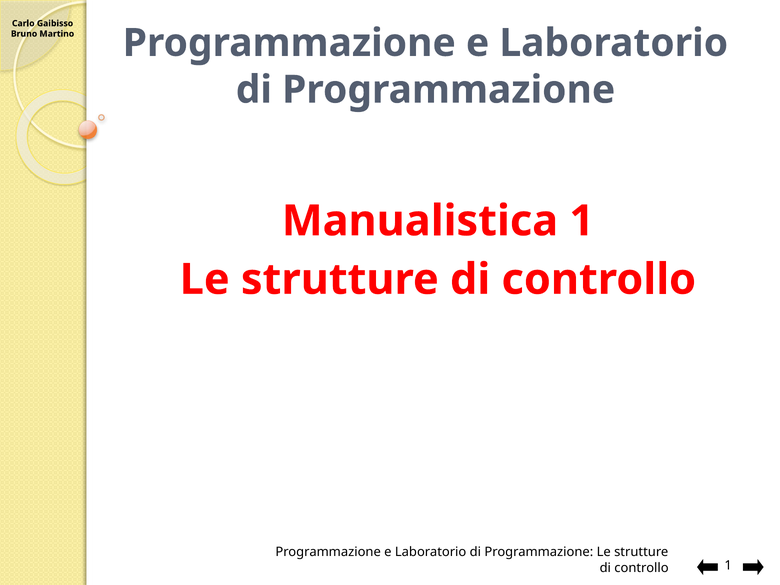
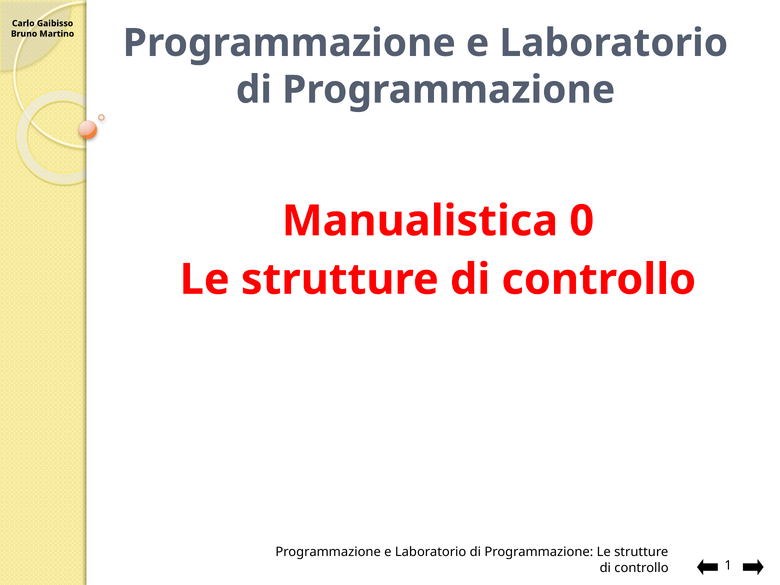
Manualistica 1: 1 -> 0 (582, 221)
